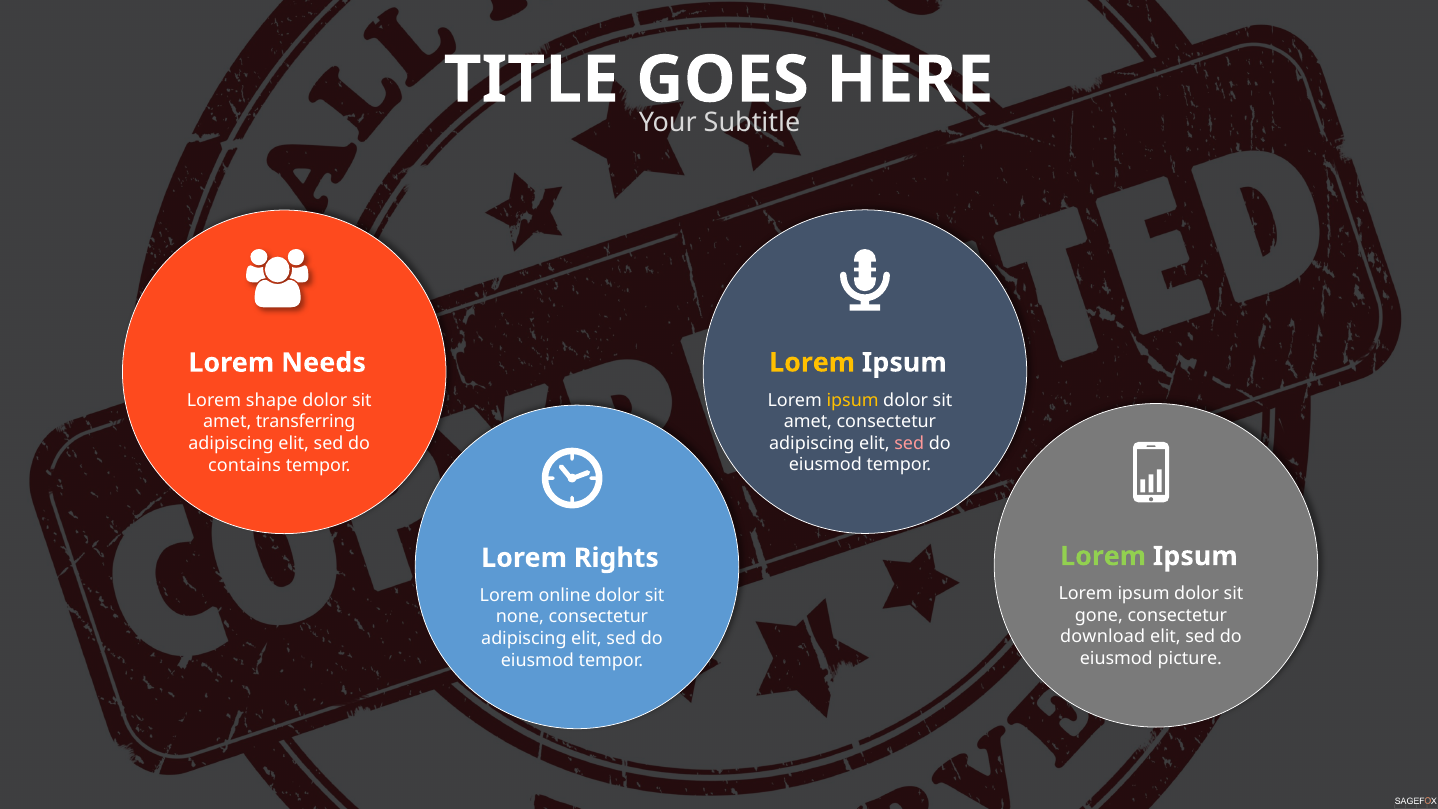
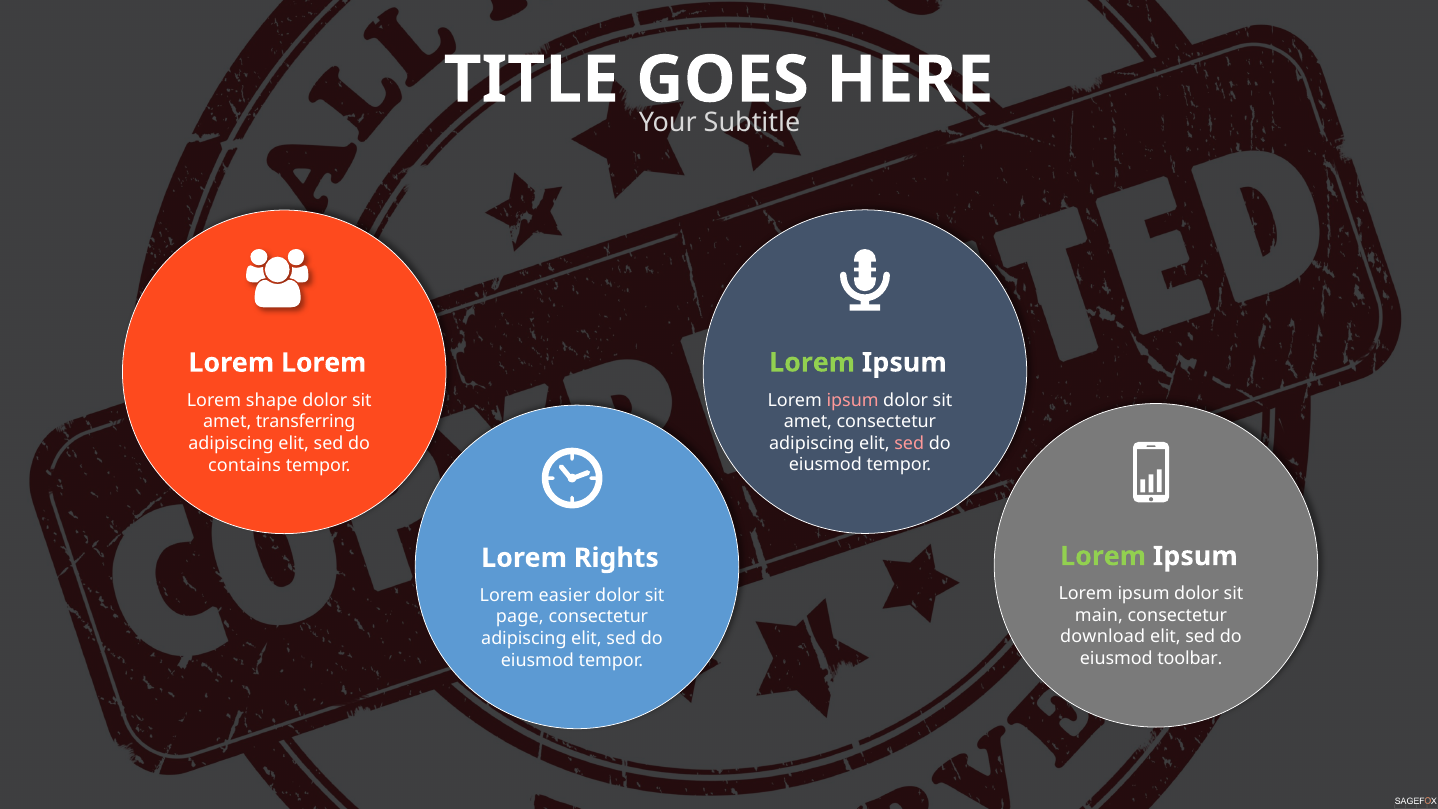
Lorem colour: yellow -> light green (812, 363)
Needs: Needs -> Lorem (324, 363)
ipsum colour: yellow -> pink (853, 400)
online: online -> easier (565, 595)
gone: gone -> main (1099, 615)
none: none -> page (520, 617)
picture: picture -> toolbar (1190, 658)
